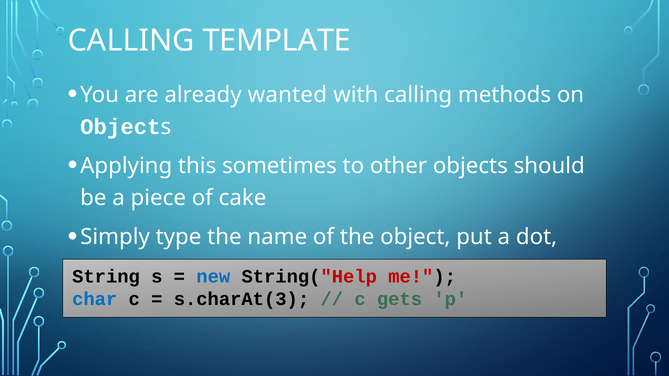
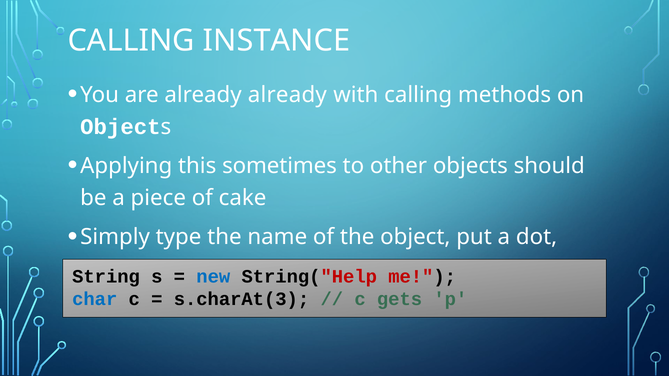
TEMPLATE: TEMPLATE -> INSTANCE (277, 41)
already wanted: wanted -> already (287, 95)
